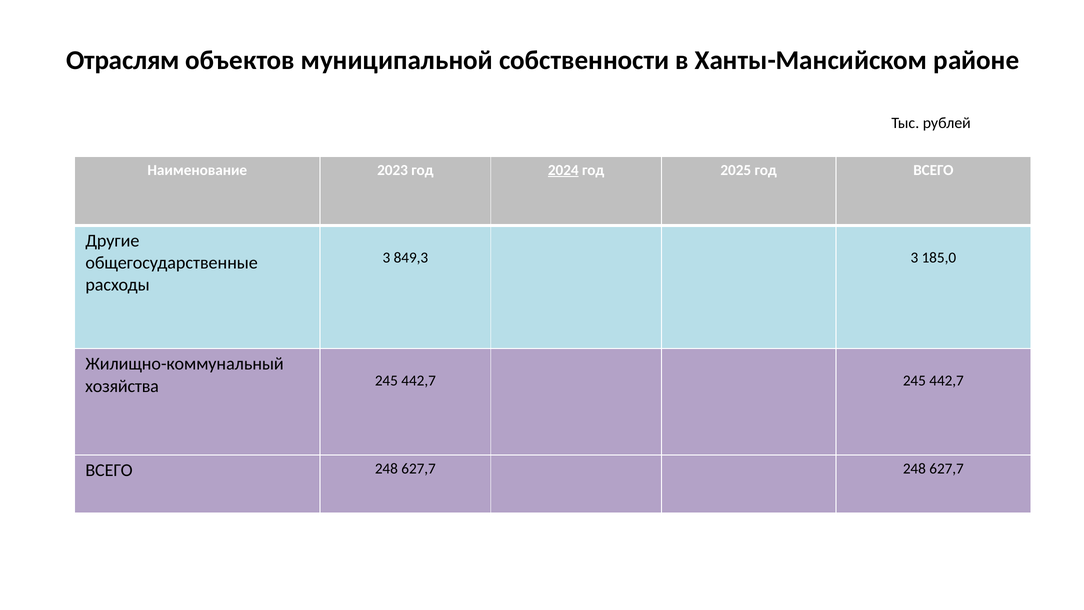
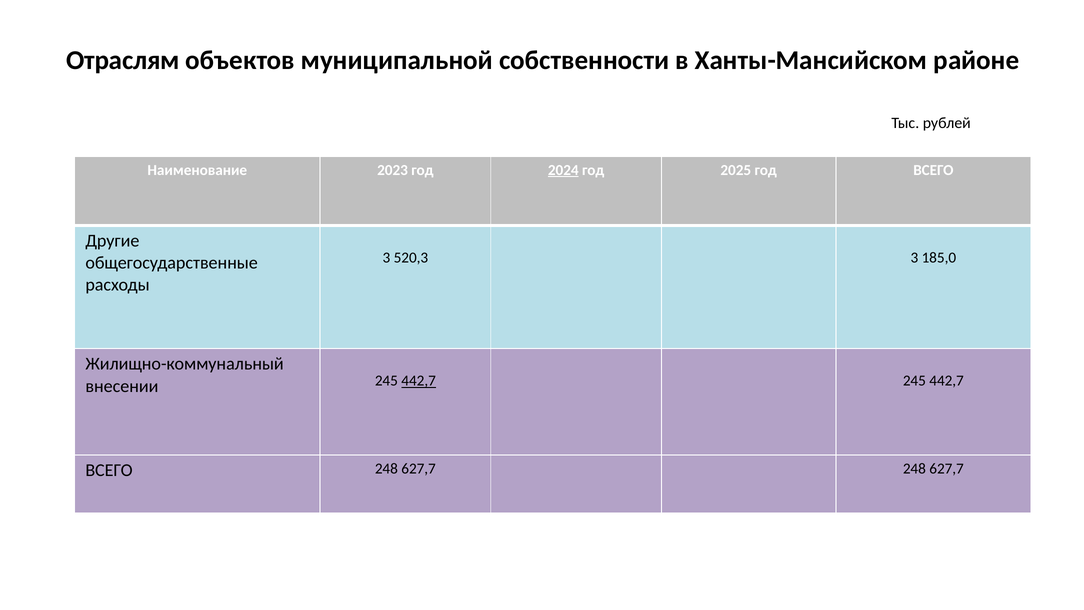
849,3: 849,3 -> 520,3 (411, 257)
хозяйства: хозяйства -> внесении (122, 386)
442,7 underline: none -> present (419, 381)
